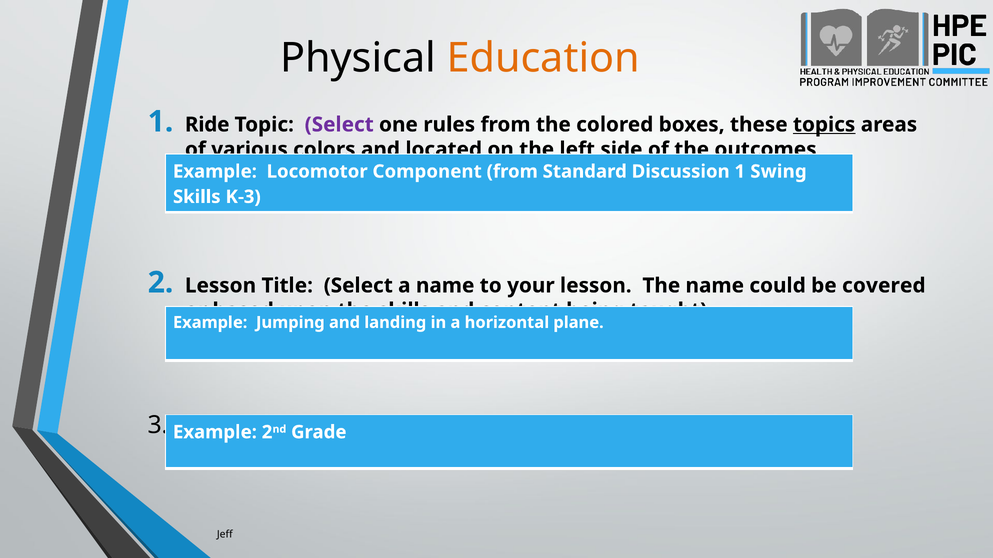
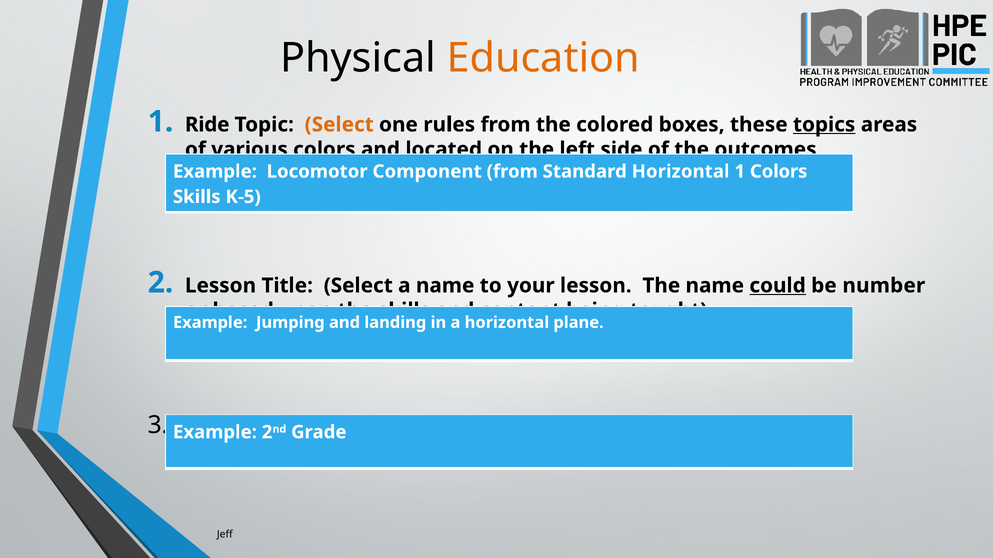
Select colour: purple -> orange (339, 125)
Standard Discussion: Discussion -> Horizontal (681, 172)
1 Swing: Swing -> Colors (779, 172)
K-3: K-3 -> K-5 (243, 197)
could underline: none -> present (778, 286)
covered: covered -> number (884, 286)
